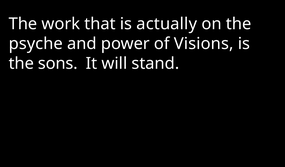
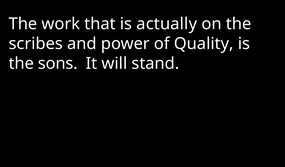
psyche: psyche -> scribes (36, 44)
Visions: Visions -> Quality (204, 44)
